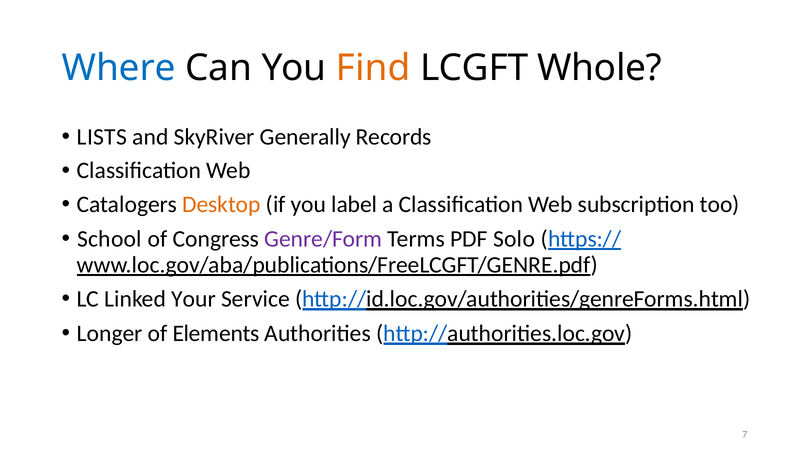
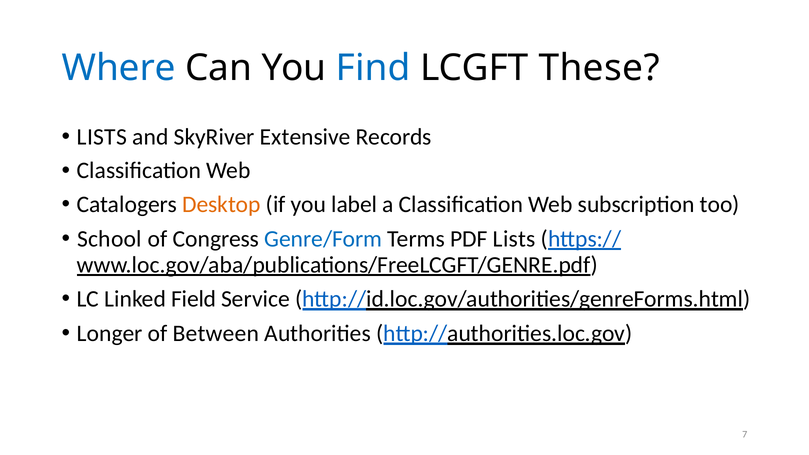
Find colour: orange -> blue (373, 68)
Whole: Whole -> These (599, 68)
Generally: Generally -> Extensive (305, 137)
Genre/Form colour: purple -> blue (323, 239)
PDF Solo: Solo -> Lists (514, 239)
Your: Your -> Field (194, 299)
Elements: Elements -> Between (216, 334)
